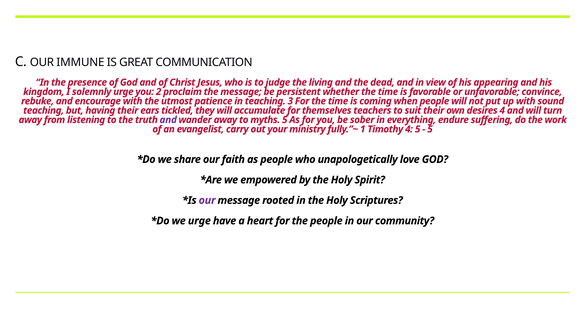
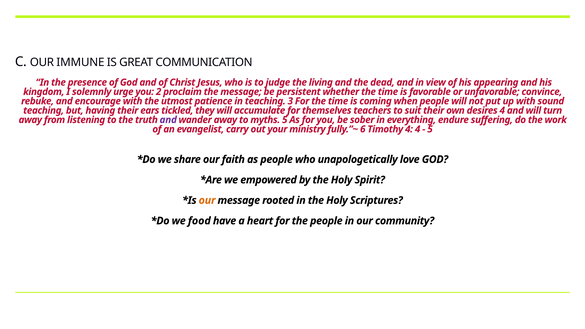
1: 1 -> 6 (363, 129)
4 5: 5 -> 4 (418, 129)
our colour: purple -> orange (207, 200)
we urge: urge -> food (199, 221)
